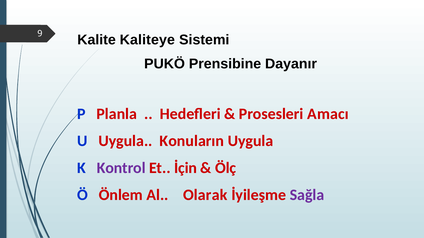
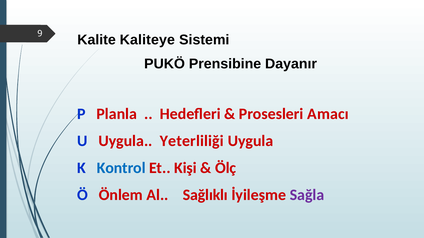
Konuların: Konuların -> Yeterliliği (192, 141)
Kontrol colour: purple -> blue (121, 168)
İçin: İçin -> Kişi (186, 168)
Olarak: Olarak -> Sağlıklı (205, 195)
